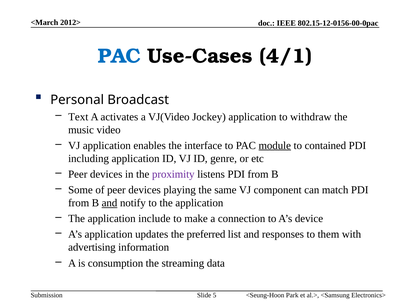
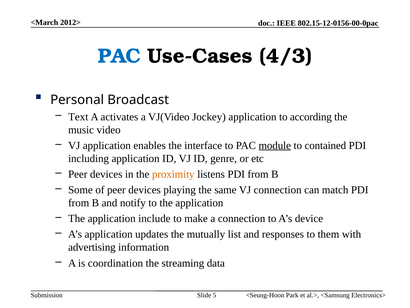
4/1: 4/1 -> 4/3 (286, 56)
withdraw: withdraw -> according (311, 117)
proximity colour: purple -> orange (173, 174)
VJ component: component -> connection (278, 190)
and underline: present -> none (110, 203)
preferred: preferred -> mutually (206, 234)
consumption: consumption -> coordination (115, 263)
